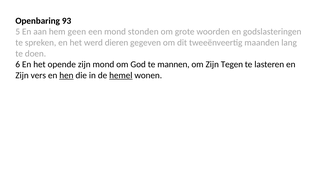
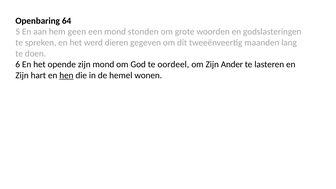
93: 93 -> 64 (67, 21)
mannen: mannen -> oordeel (173, 64)
Tegen: Tegen -> Ander (232, 64)
vers: vers -> hart (38, 75)
hemel underline: present -> none (121, 75)
